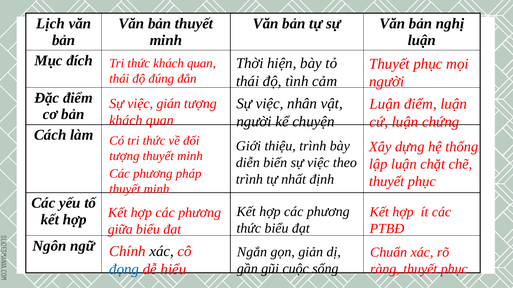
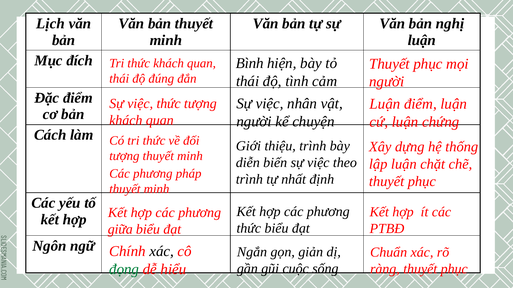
Thời: Thời -> Bình (250, 63)
việc gián: gián -> thức (169, 104)
đọng colour: blue -> green (124, 270)
